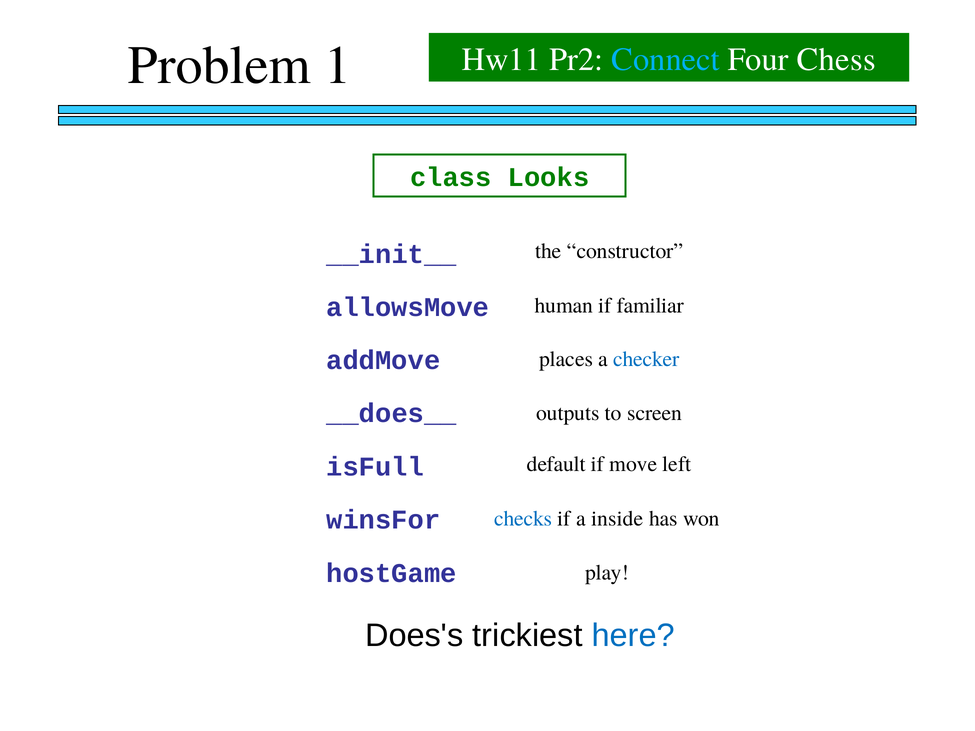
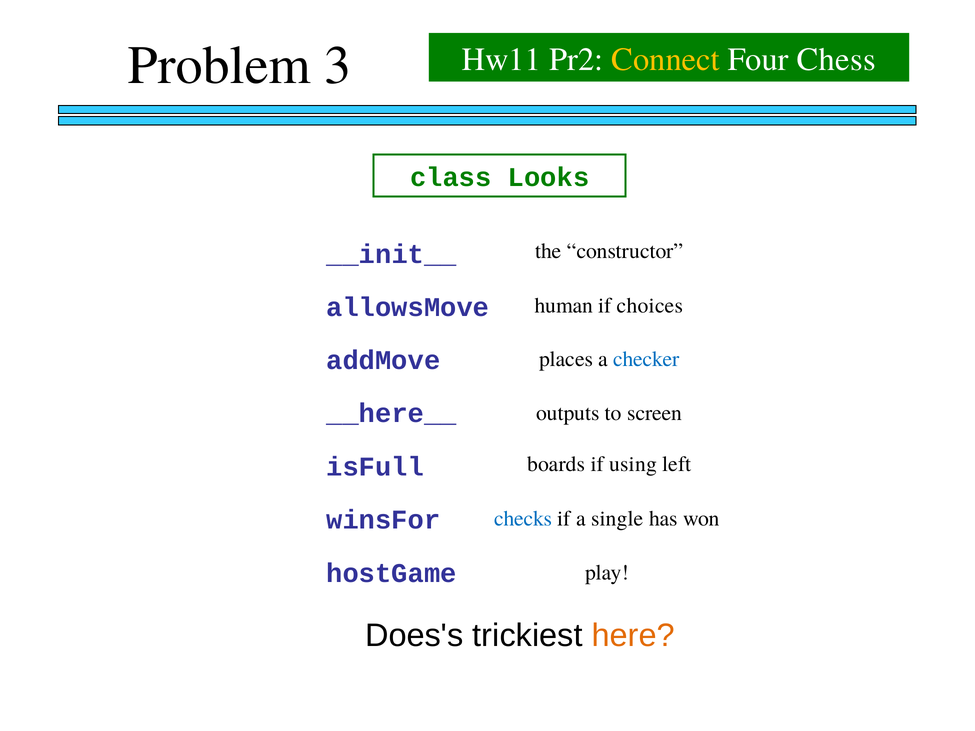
1: 1 -> 3 (338, 65)
Connect colour: light blue -> yellow (666, 60)
familiar: familiar -> choices (650, 306)
__does__: __does__ -> __here__ (392, 414)
default: default -> boards (556, 464)
move: move -> using (633, 464)
inside: inside -> single (617, 519)
here colour: blue -> orange (633, 636)
